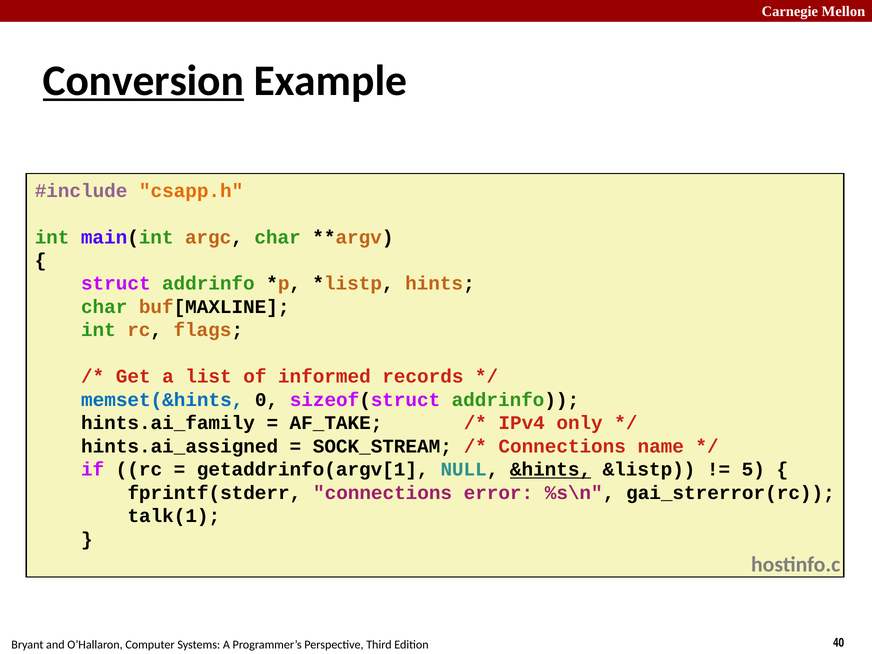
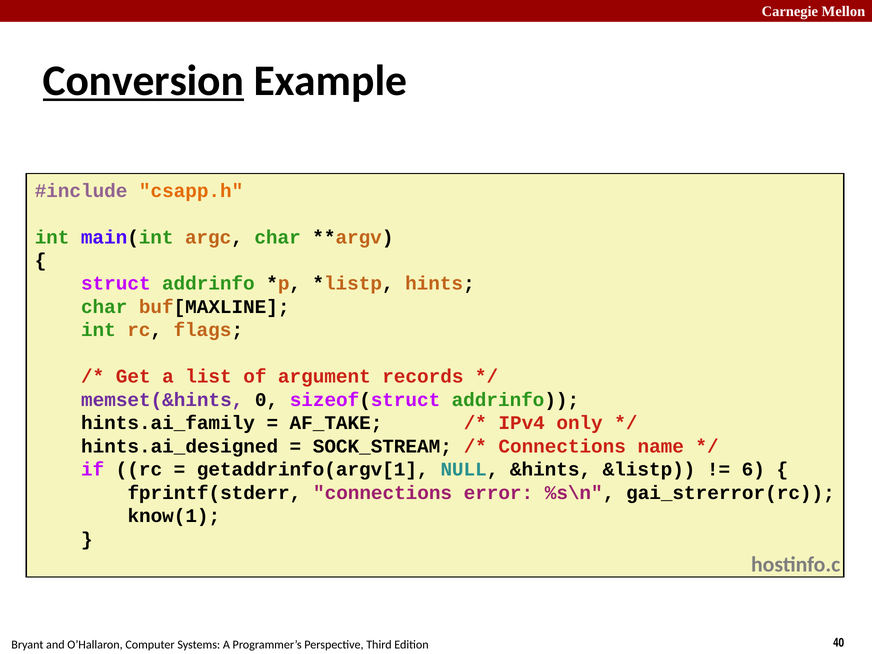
informed: informed -> argument (324, 377)
memset(&hints colour: blue -> purple (162, 400)
hints.ai_assigned: hints.ai_assigned -> hints.ai_designed (180, 446)
&hints underline: present -> none (551, 470)
5: 5 -> 6 (753, 470)
talk(1: talk(1 -> know(1 (174, 516)
